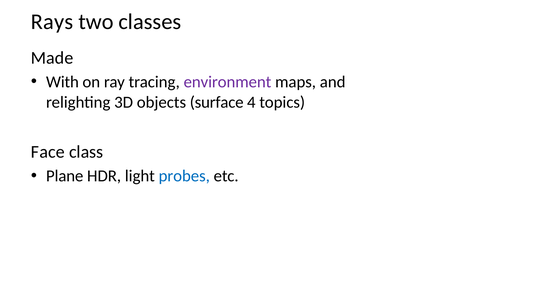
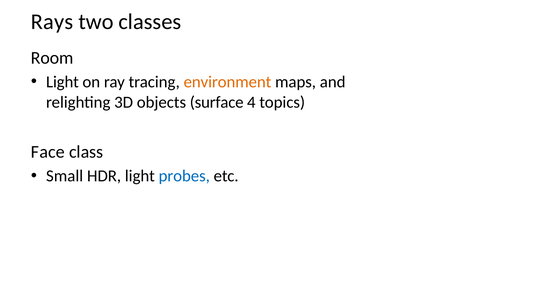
Made: Made -> Room (52, 58)
With: With -> Light (62, 82)
environment colour: purple -> orange (227, 82)
Plane: Plane -> Small (65, 176)
